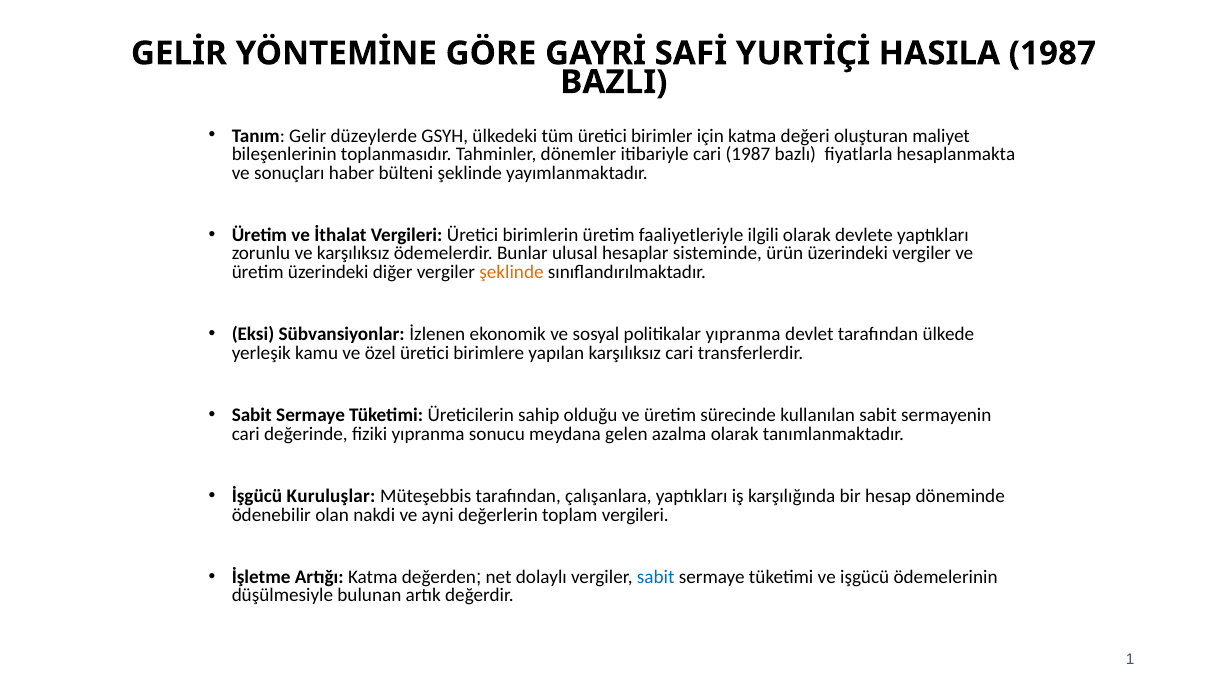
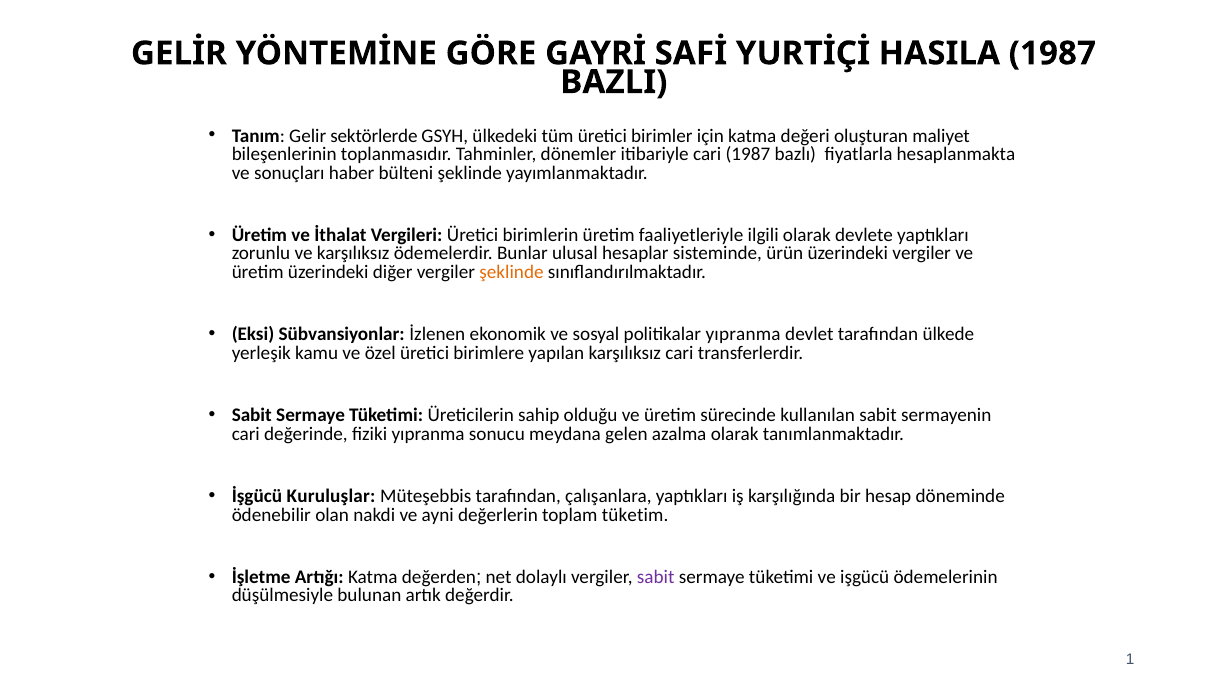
düzeylerde: düzeylerde -> sektörlerde (374, 136)
toplam vergileri: vergileri -> tüketim (635, 515)
sabit colour: blue -> purple (656, 577)
